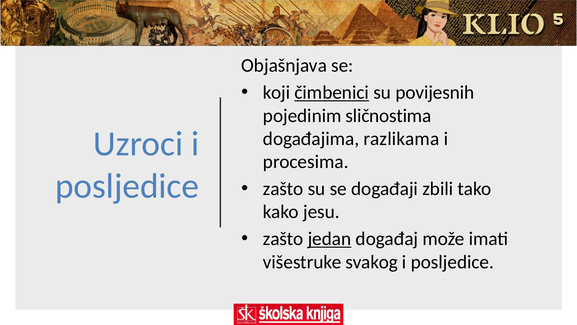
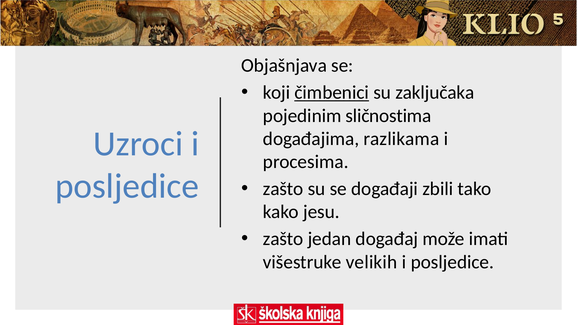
povijesnih: povijesnih -> zaključaka (435, 92)
jedan underline: present -> none (329, 239)
svakog: svakog -> velikih (372, 262)
